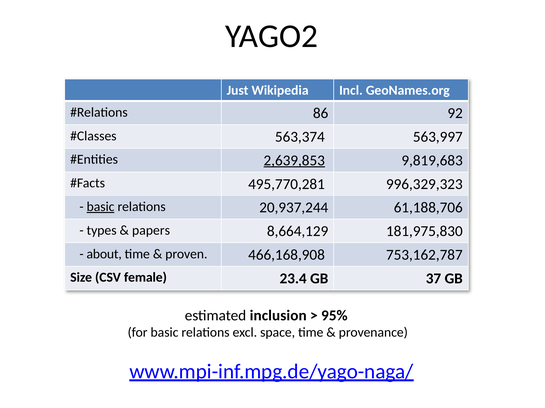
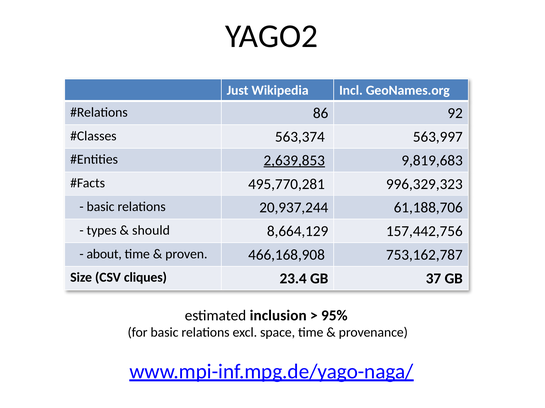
basic underline: present -> none (101, 207)
papers: papers -> should (151, 231)
181,975,830: 181,975,830 -> 157,442,756 (424, 232)
female: female -> cliques (145, 278)
